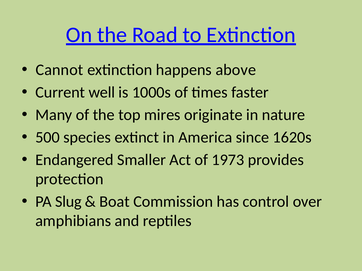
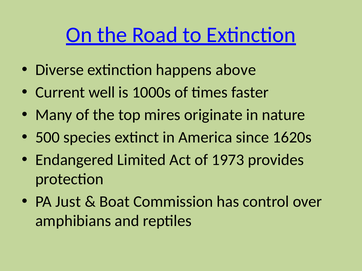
Cannot: Cannot -> Diverse (60, 70)
Smaller: Smaller -> Limited (142, 160)
Slug: Slug -> Just (68, 202)
